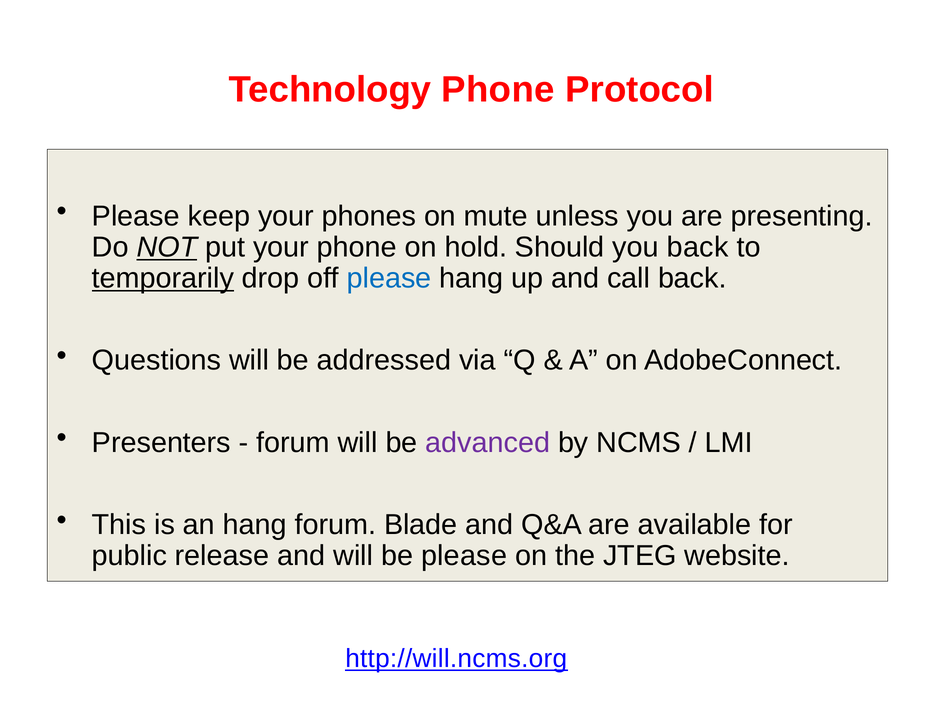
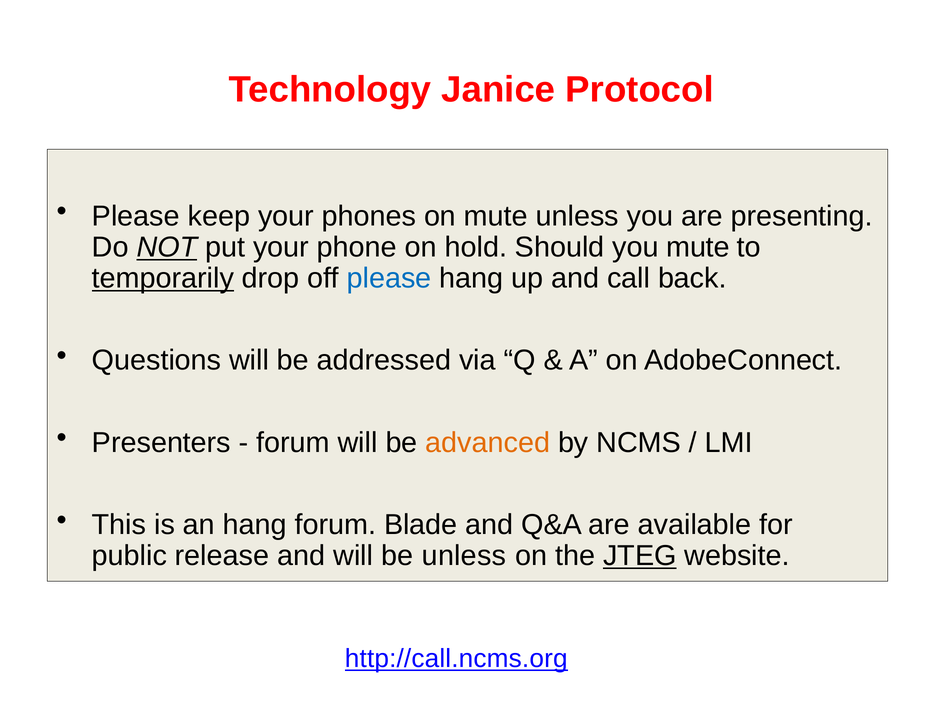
Technology Phone: Phone -> Janice (498, 90)
you back: back -> mute (698, 247)
advanced colour: purple -> orange (488, 443)
be please: please -> unless (464, 556)
JTEG underline: none -> present (640, 556)
http://will.ncms.org: http://will.ncms.org -> http://call.ncms.org (456, 659)
